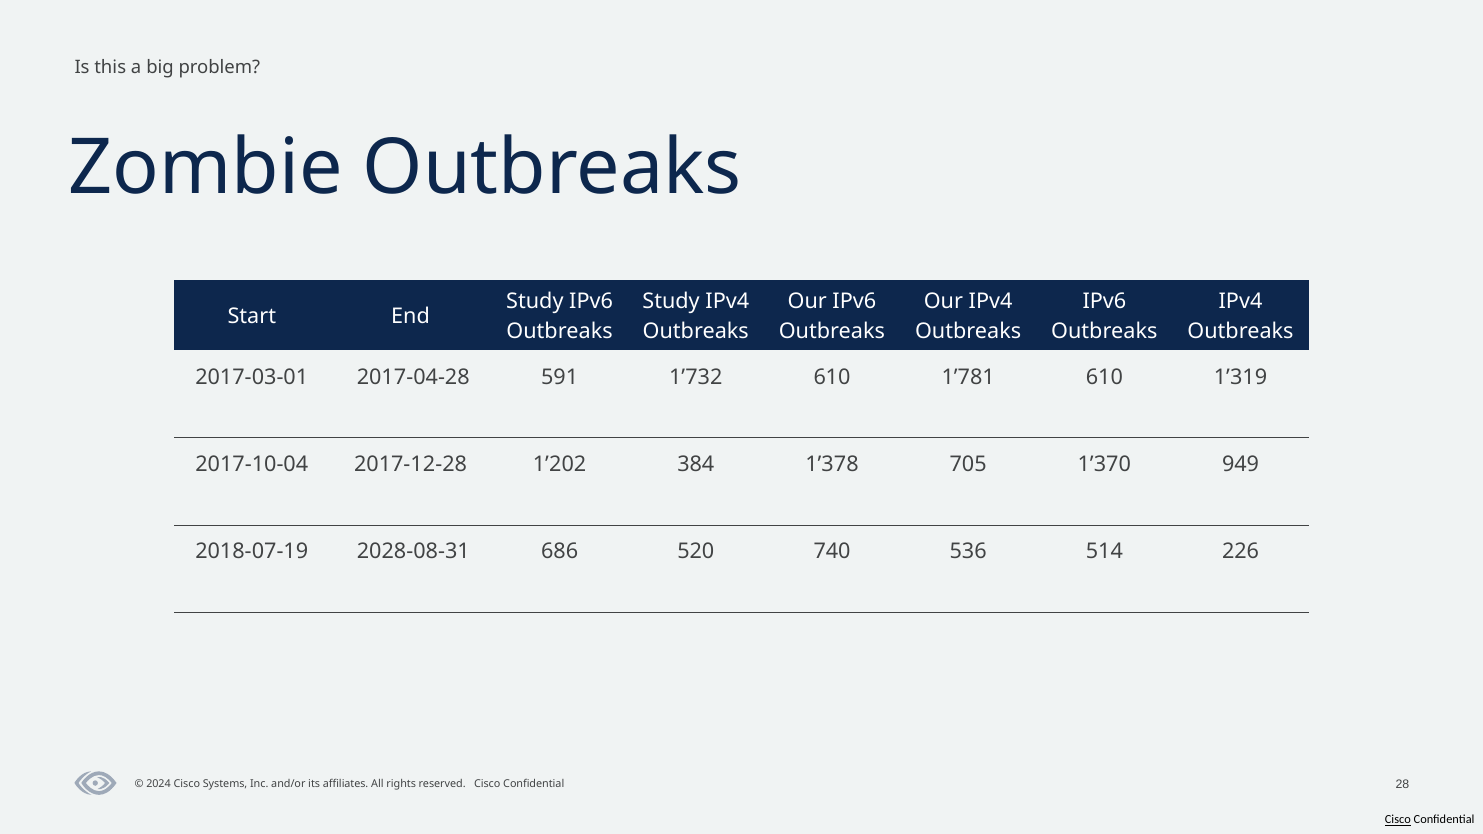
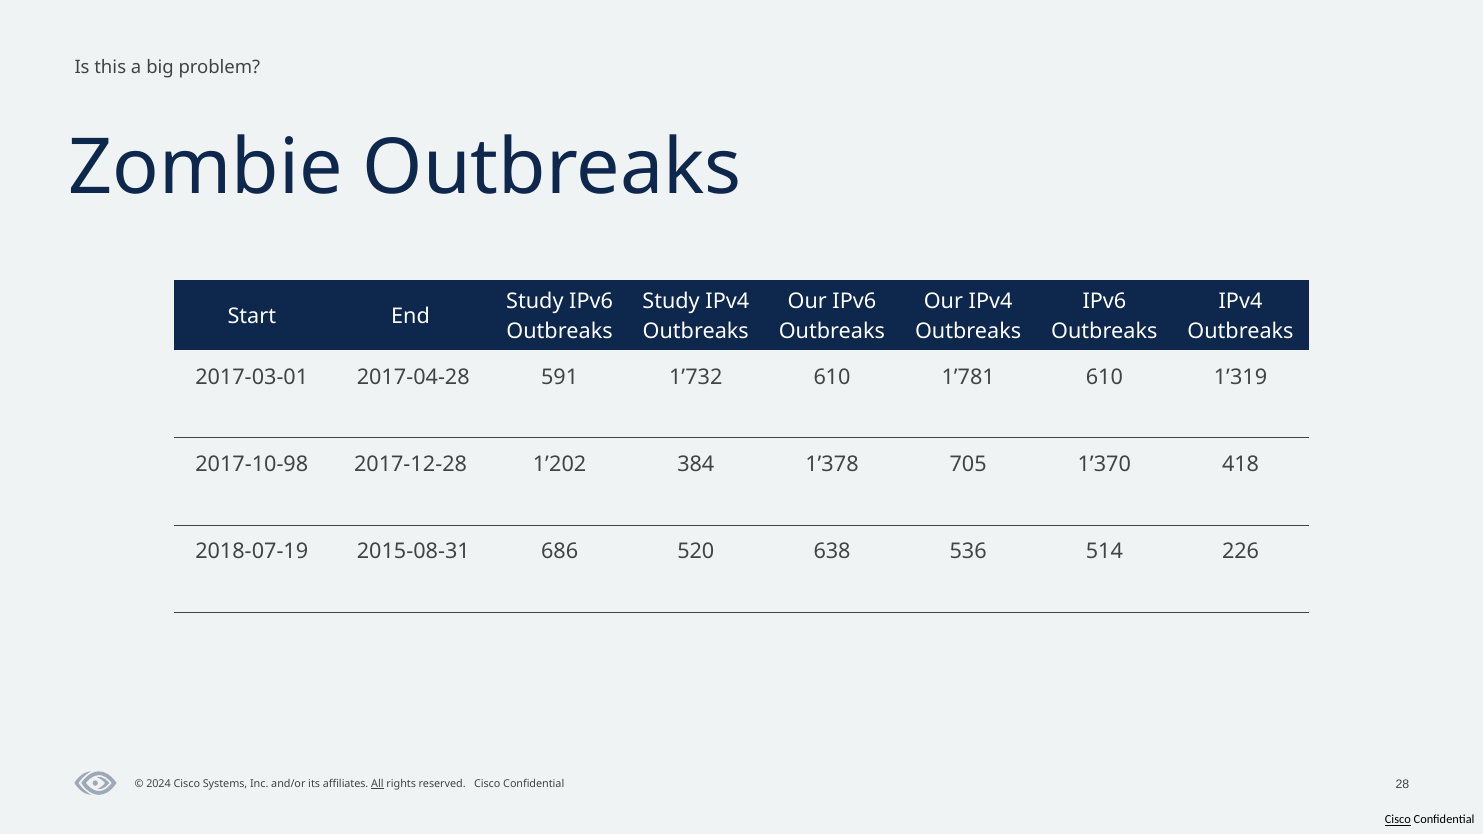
2017-10-04: 2017-10-04 -> 2017-10-98 (252, 465)
949: 949 -> 418 (1241, 465)
2028-08-31: 2028-08-31 -> 2015-08-31 (413, 552)
740: 740 -> 638 (832, 552)
All underline: none -> present (377, 784)
